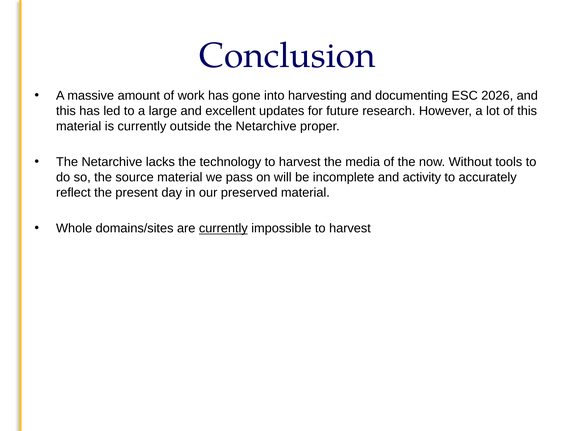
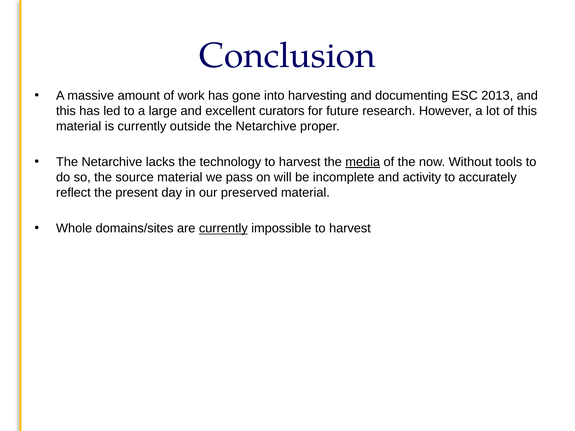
2026: 2026 -> 2013 (497, 96)
updates: updates -> curators (282, 111)
media underline: none -> present (363, 162)
